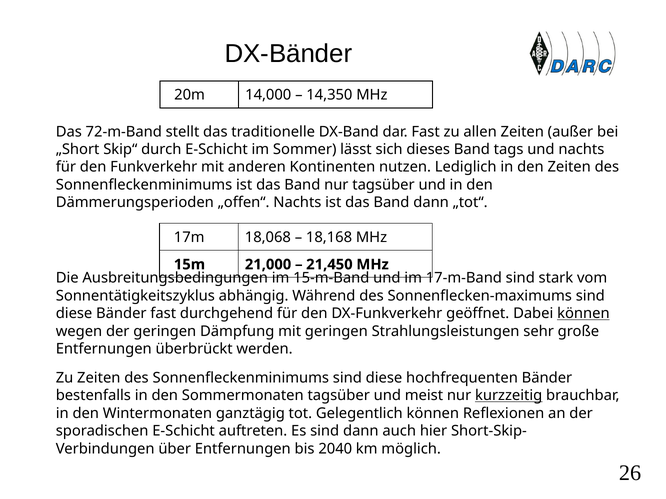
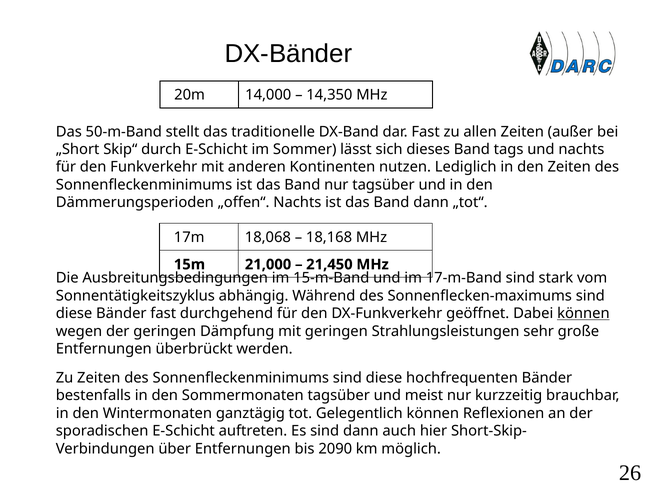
72-m-Band: 72-m-Band -> 50-m-Band (124, 132)
kurzzeitig underline: present -> none (509, 396)
2040: 2040 -> 2090 (335, 449)
